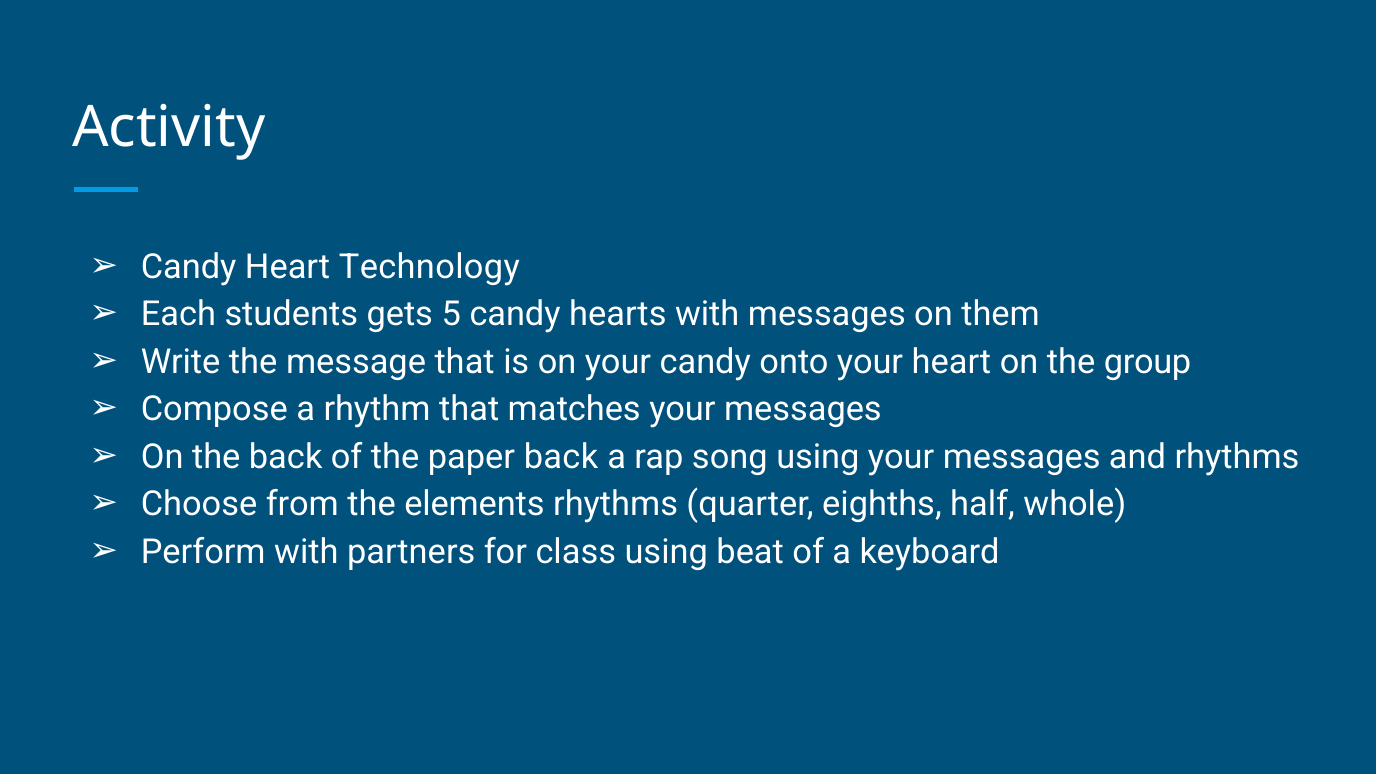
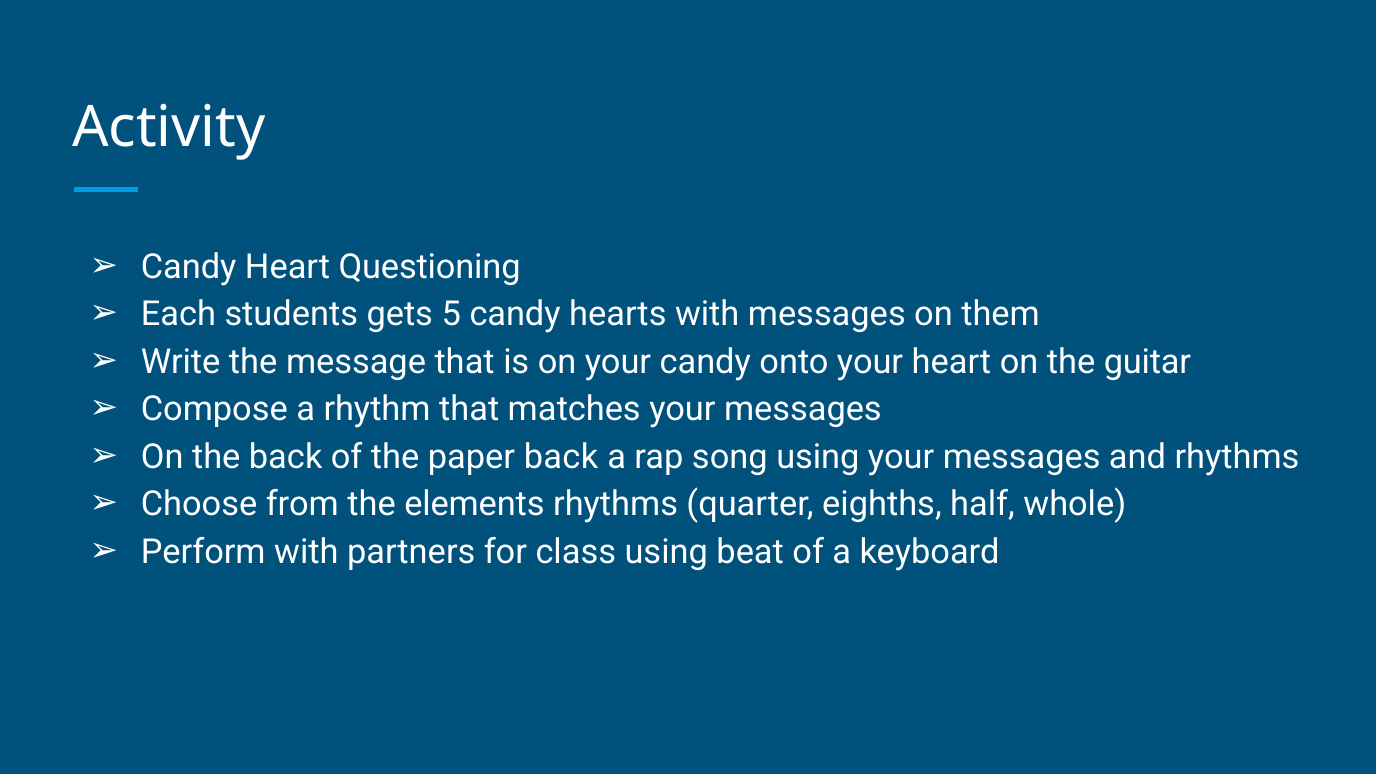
Technology: Technology -> Questioning (430, 267)
group: group -> guitar (1147, 362)
